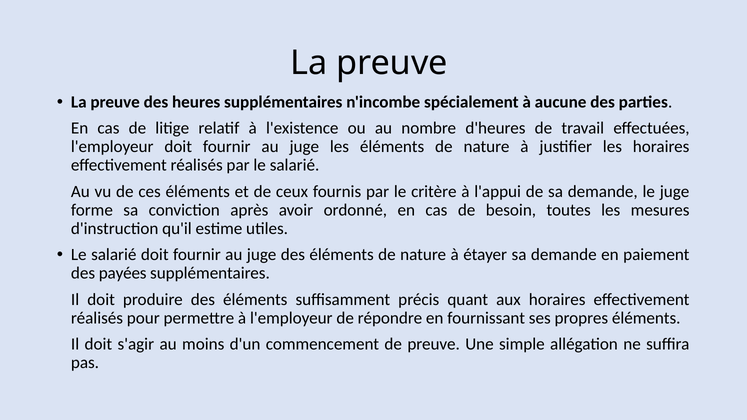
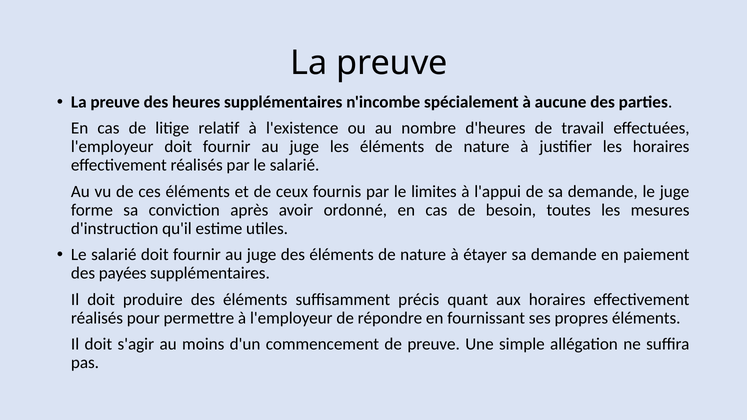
critère: critère -> limites (434, 192)
